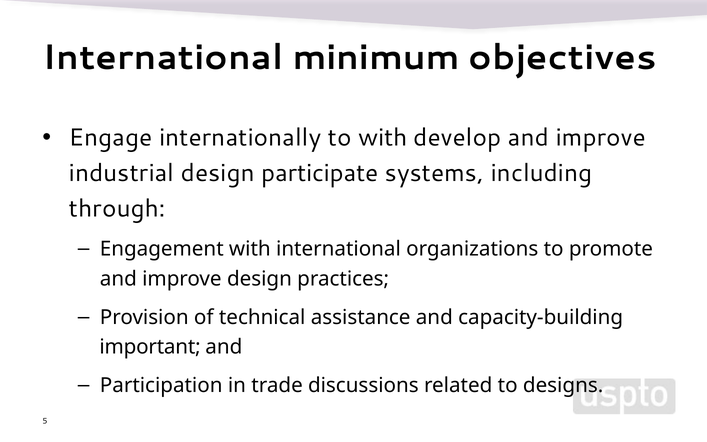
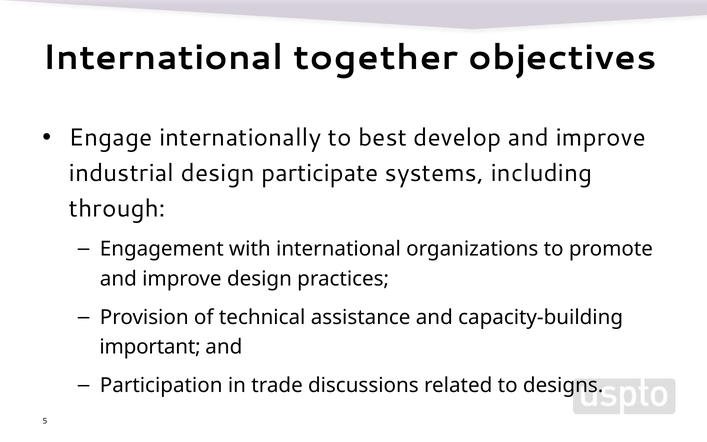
minimum: minimum -> together (376, 58)
to with: with -> best (383, 138)
